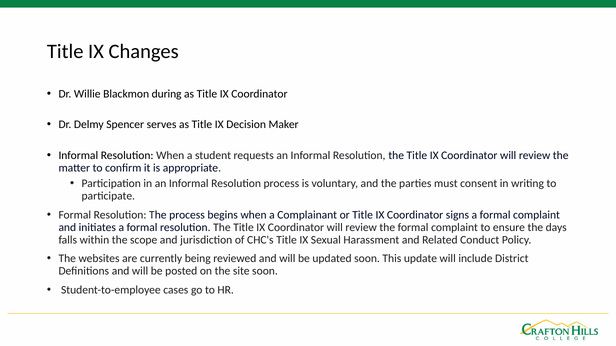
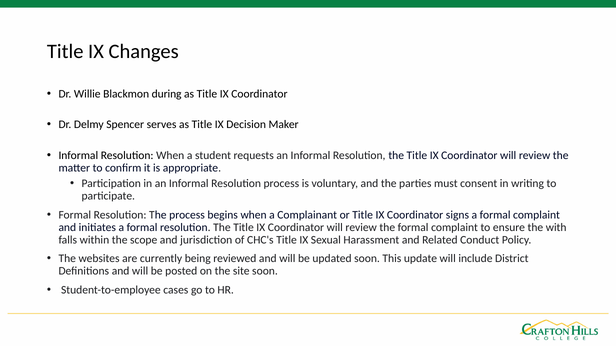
days: days -> with (556, 228)
